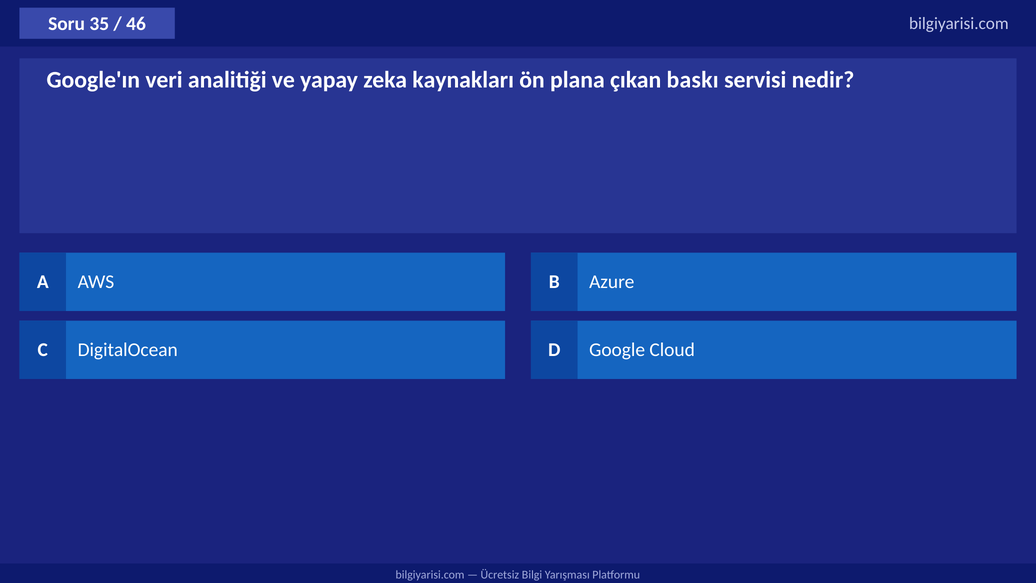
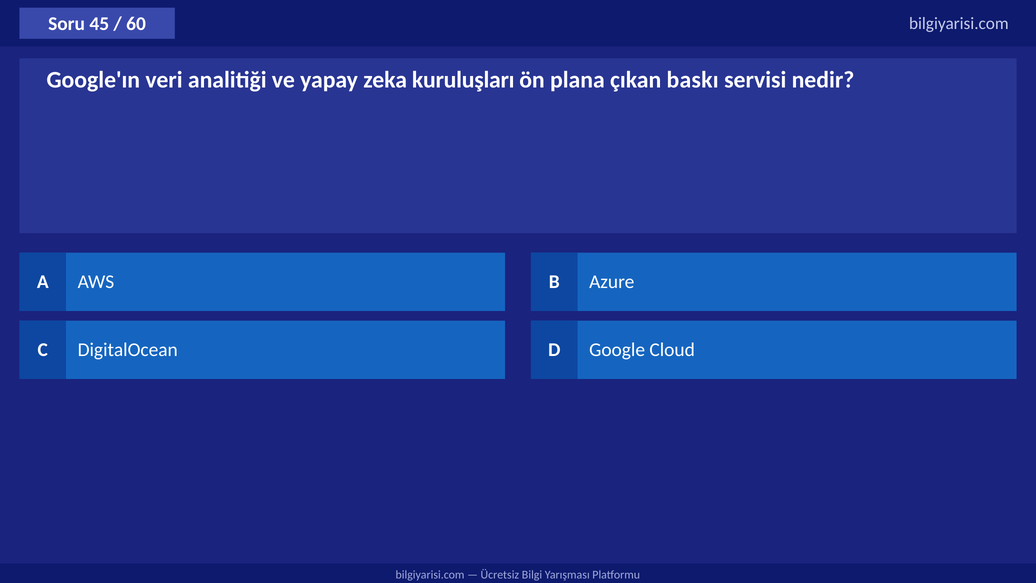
35: 35 -> 45 (99, 24)
46: 46 -> 60 (136, 24)
kaynakları: kaynakları -> kuruluşları (463, 80)
